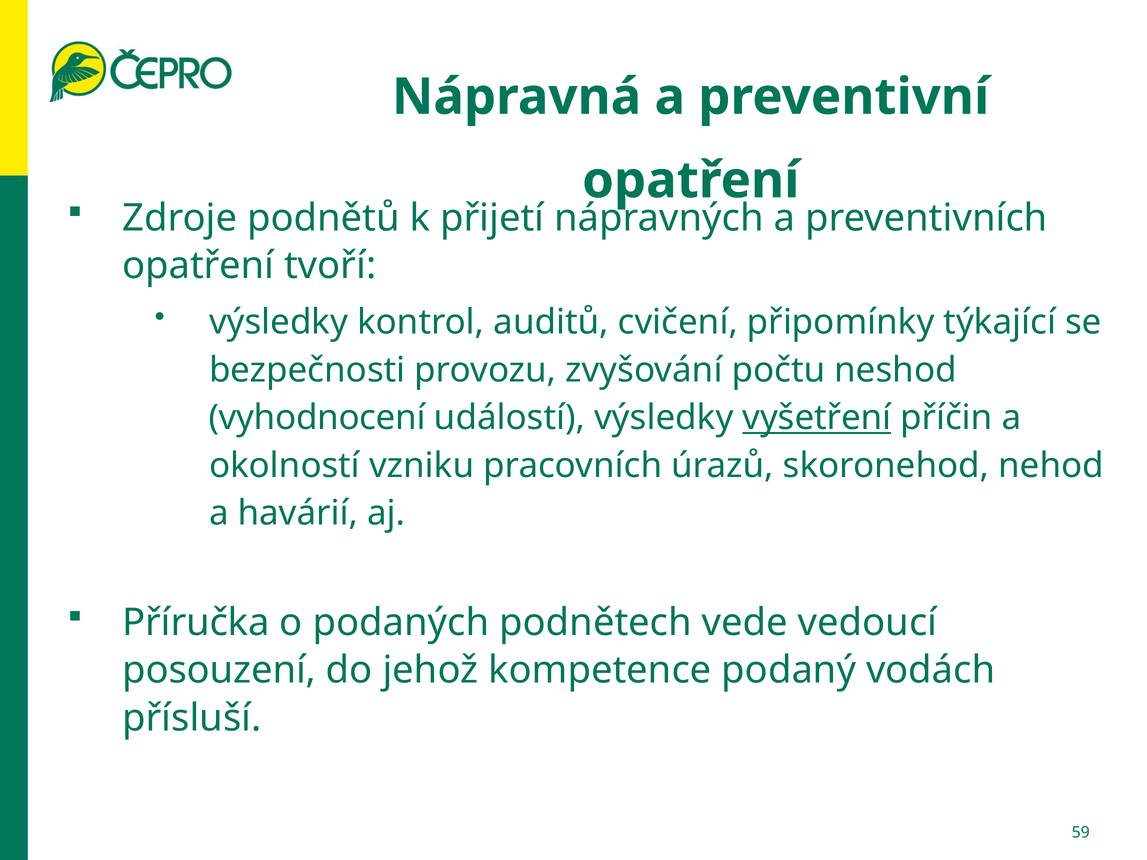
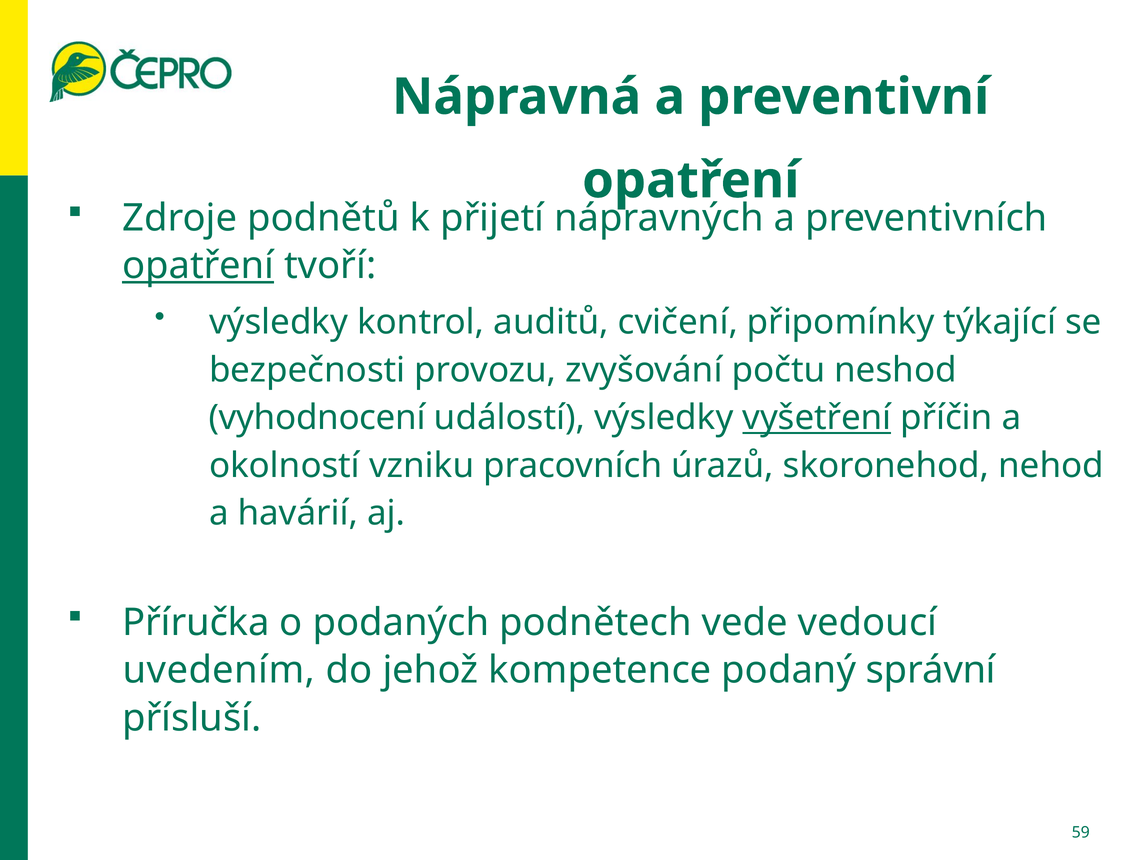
opatření underline: none -> present (198, 266)
posouzení: posouzení -> uvedením (219, 670)
vodách: vodách -> správní (931, 670)
